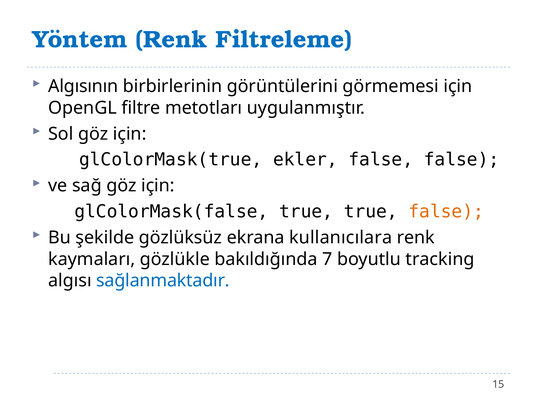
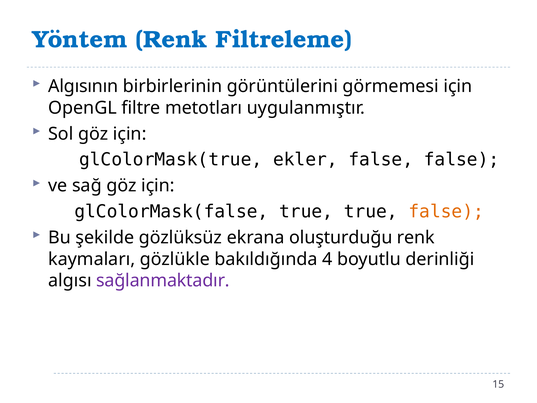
kullanıcılara: kullanıcılara -> oluşturduğu (341, 238)
7: 7 -> 4 (327, 259)
tracking: tracking -> derinliği (440, 259)
sağlanmaktadır colour: blue -> purple (163, 280)
